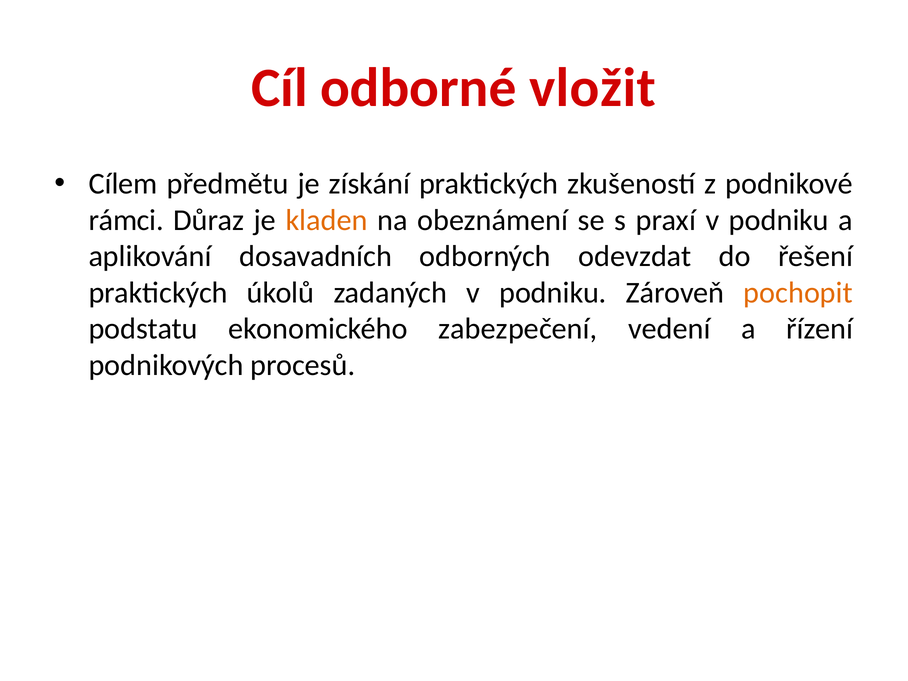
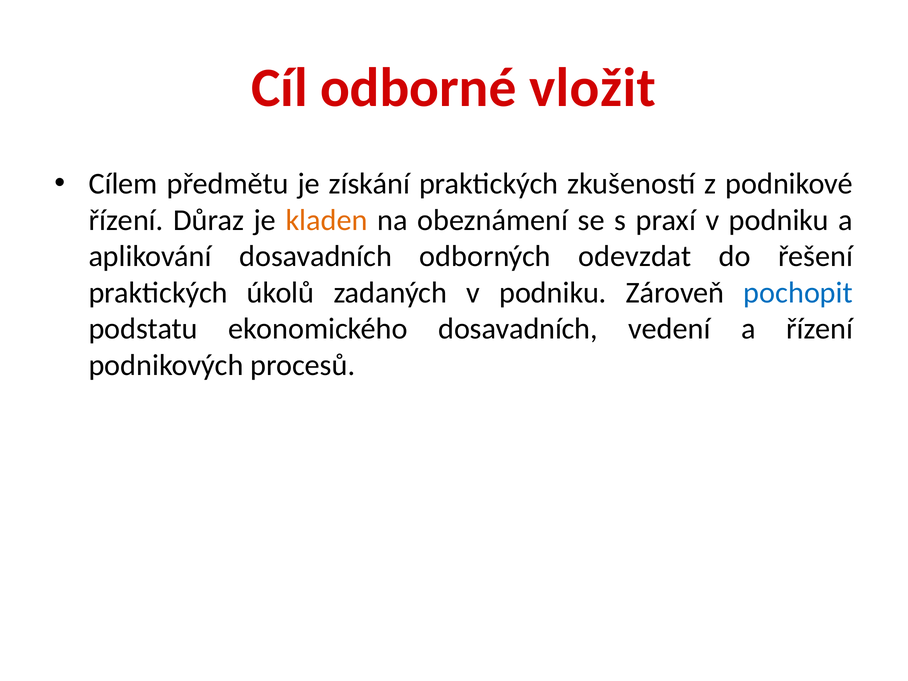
rámci: rámci -> řízení (126, 220)
pochopit colour: orange -> blue (798, 293)
ekonomického zabezpečení: zabezpečení -> dosavadních (518, 329)
